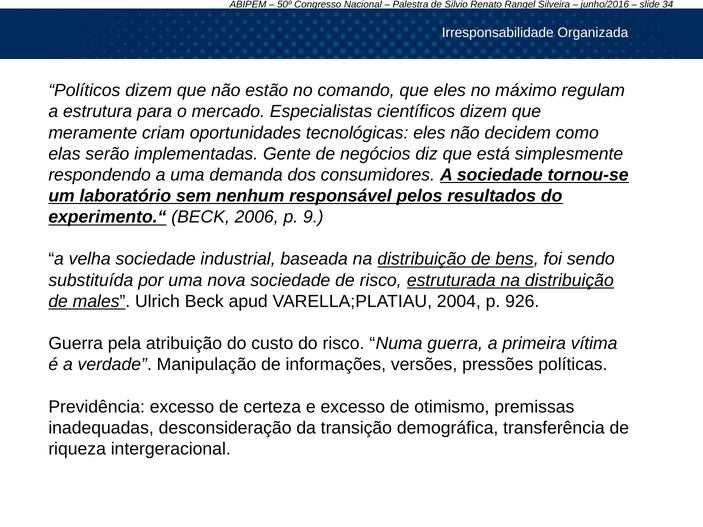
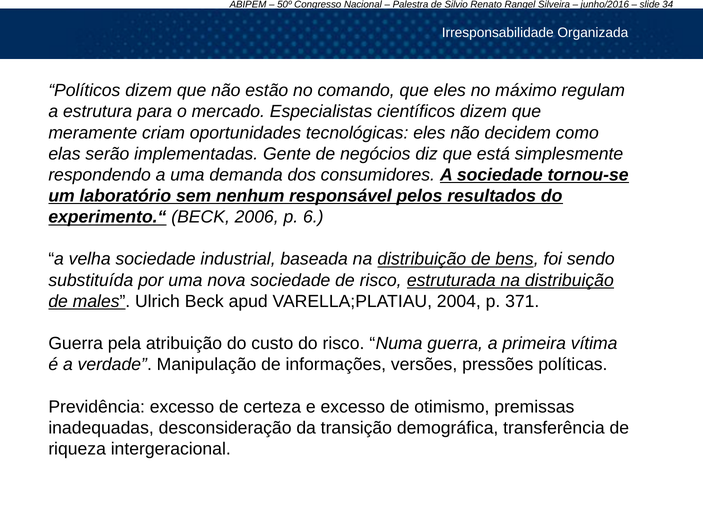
9: 9 -> 6 (313, 217)
926: 926 -> 371 (522, 302)
